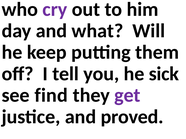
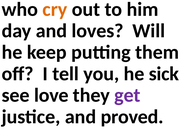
cry colour: purple -> orange (55, 9)
what: what -> loves (97, 31)
find: find -> love (51, 96)
